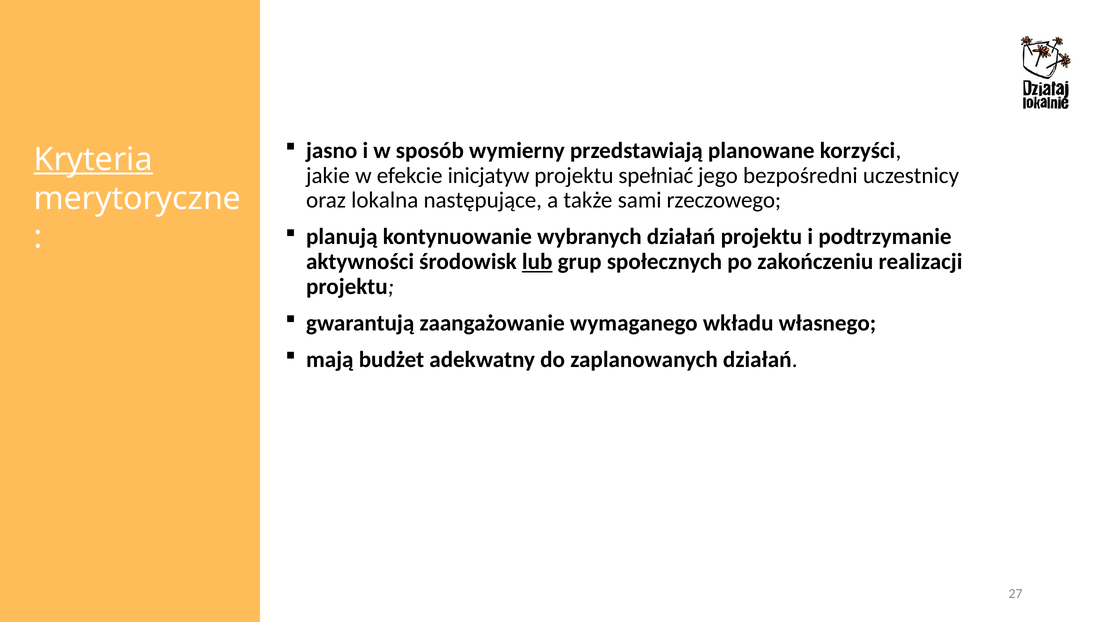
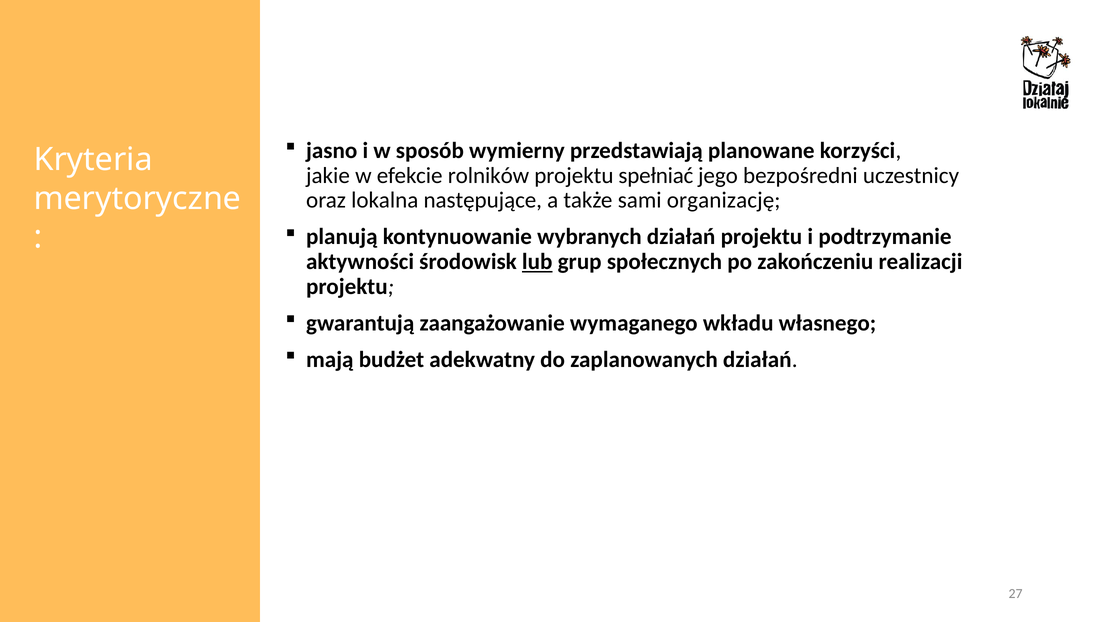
Kryteria underline: present -> none (93, 160)
inicjatyw: inicjatyw -> rolników (488, 176)
rzeczowego: rzeczowego -> organizację (724, 201)
